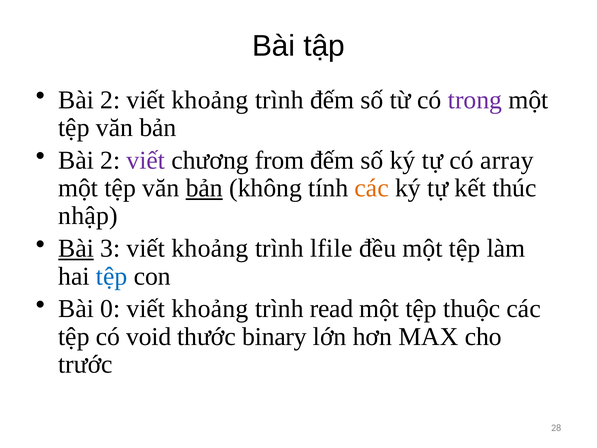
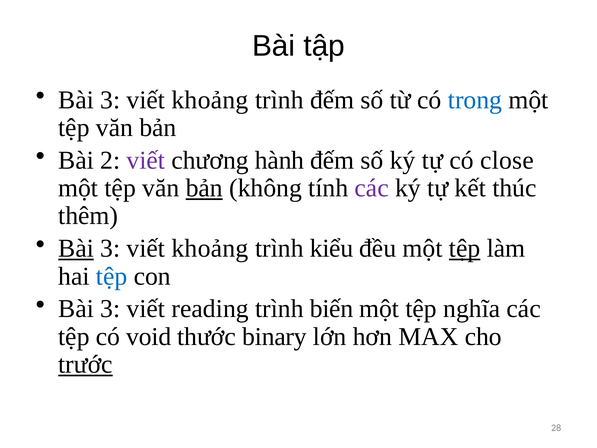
2: 2 -> 3 (110, 100)
trong colour: purple -> blue (475, 100)
from: from -> hành (280, 160)
array: array -> close (507, 160)
các colour: orange -> purple (372, 188)
nhập: nhập -> thêm (88, 216)
lfile: lfile -> kiểu (332, 248)
tệp underline: none -> present (465, 248)
0: 0 -> 3 (110, 309)
khoảng: khoảng -> reading (210, 309)
read: read -> biến (332, 309)
thuộc: thuộc -> nghĩa (472, 309)
trước underline: none -> present (85, 364)
